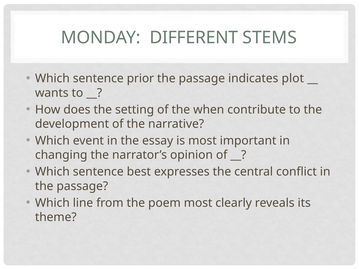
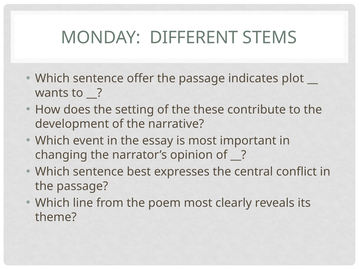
prior: prior -> offer (140, 79)
when: when -> these (209, 110)
